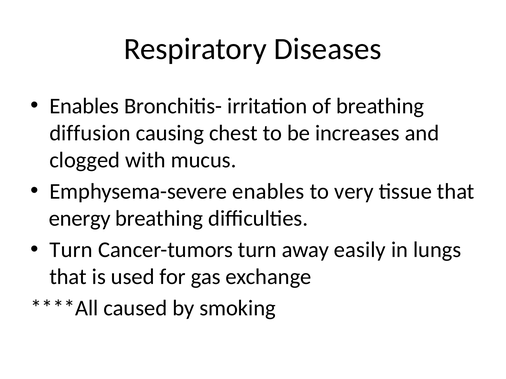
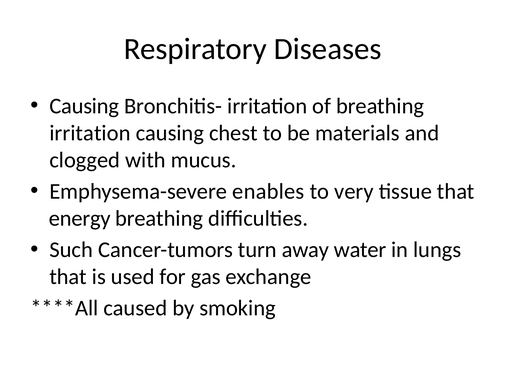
Enables: Enables -> Causing (84, 106)
diffusion: diffusion -> irritation (90, 133)
increases: increases -> materials (357, 133)
Turn: Turn -> Such (71, 250)
easily: easily -> water (360, 250)
